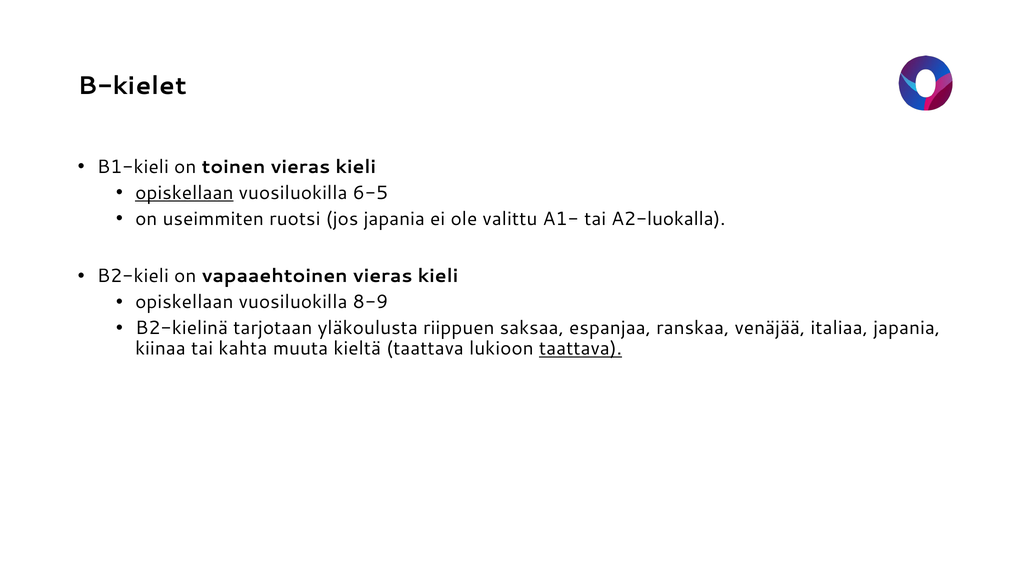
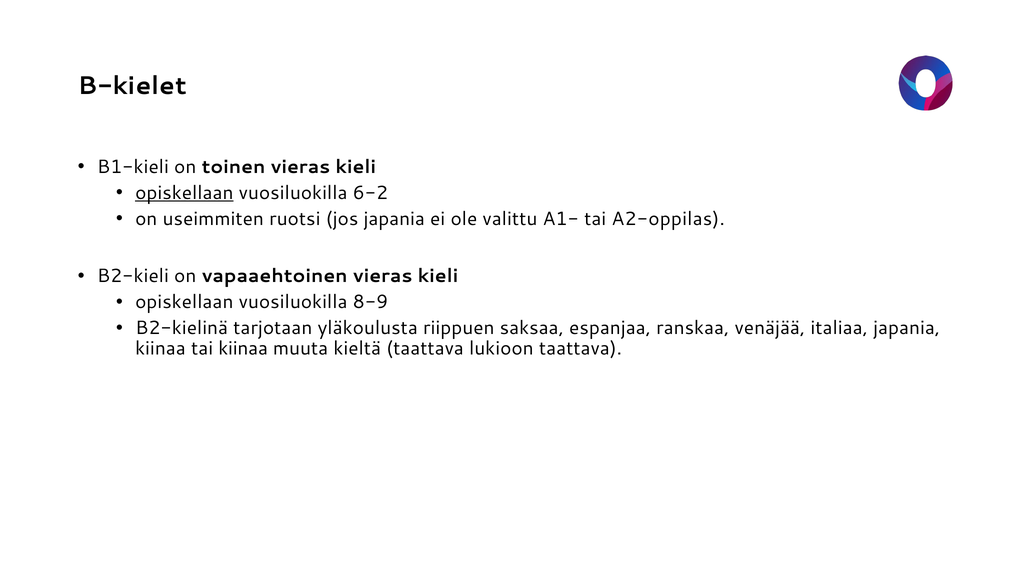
6-5: 6-5 -> 6-2 (370, 193)
A2-luokalla: A2-luokalla -> A2-oppilas (668, 219)
tai kahta: kahta -> kiinaa (243, 349)
taattava underline: present -> none (581, 349)
